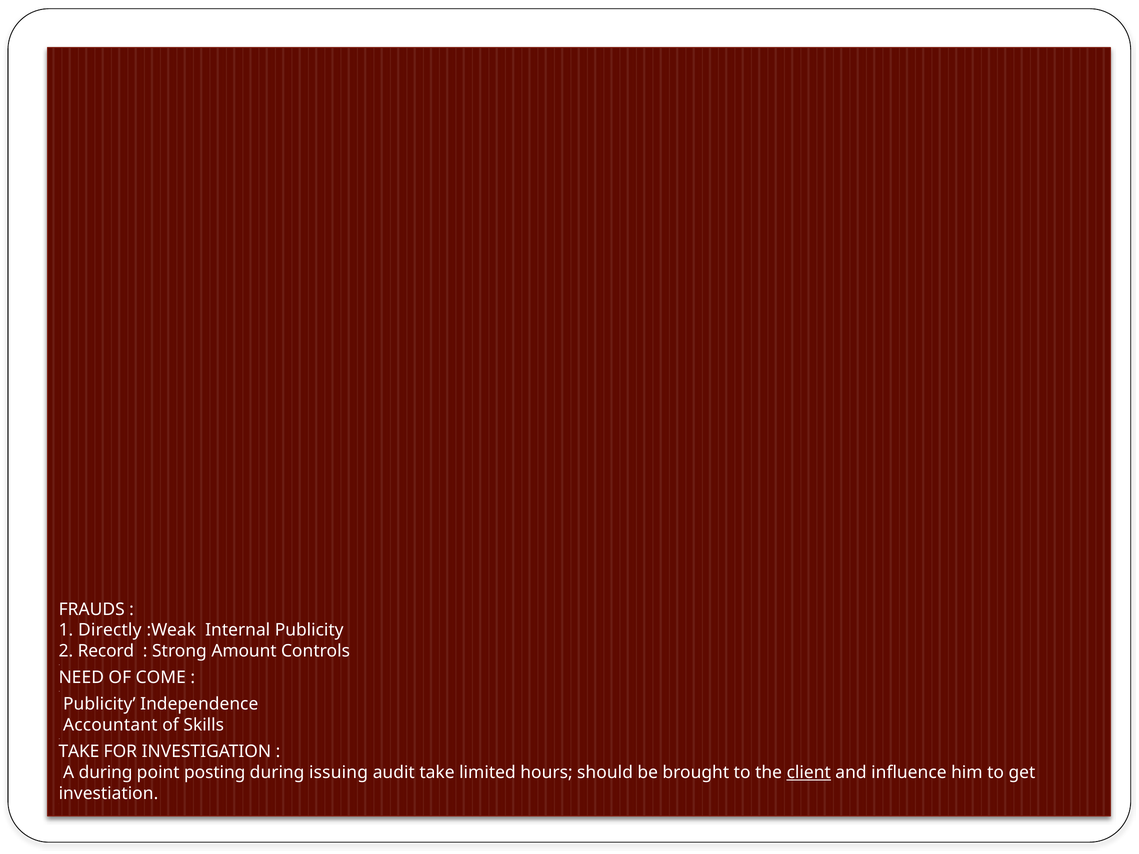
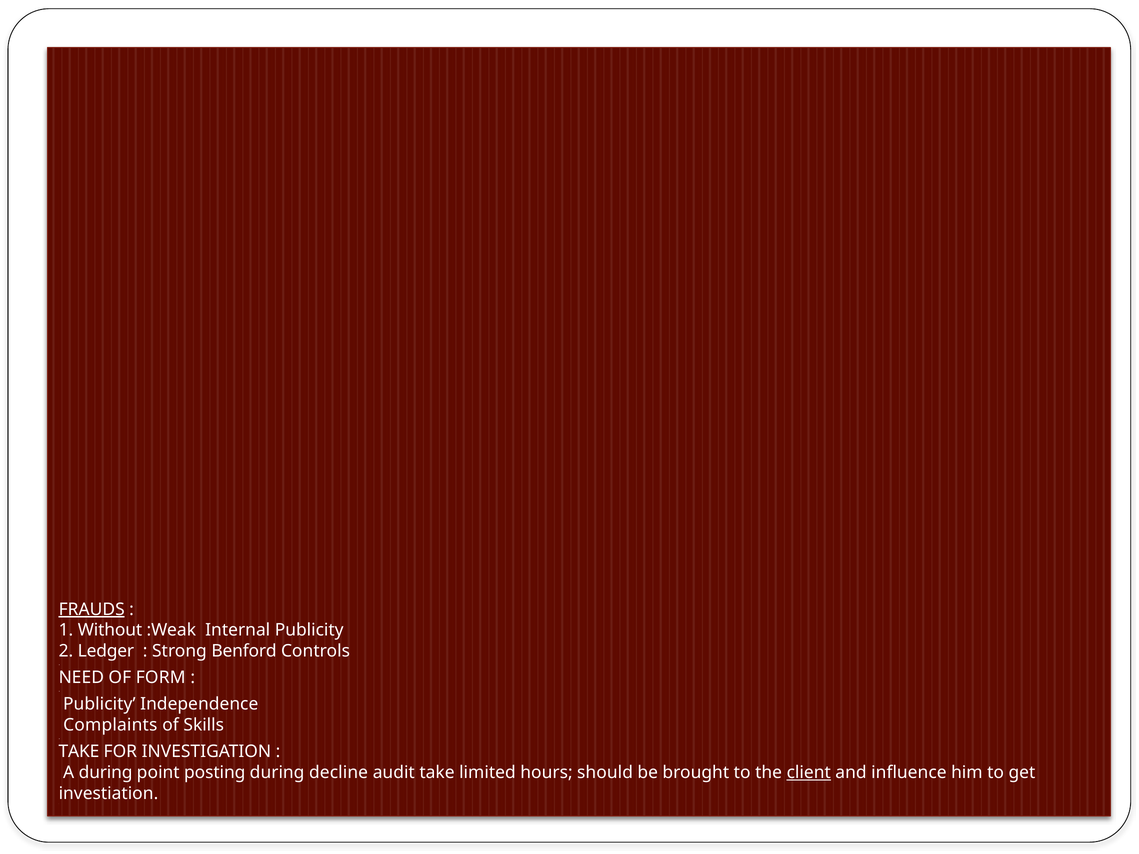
FRAUDS underline: none -> present (92, 609)
Directly: Directly -> Without (110, 630)
Record: Record -> Ledger (106, 651)
Amount: Amount -> Benford (244, 651)
COME: COME -> FORM (161, 678)
Accountant: Accountant -> Complaints (110, 725)
issuing: issuing -> decline (339, 773)
